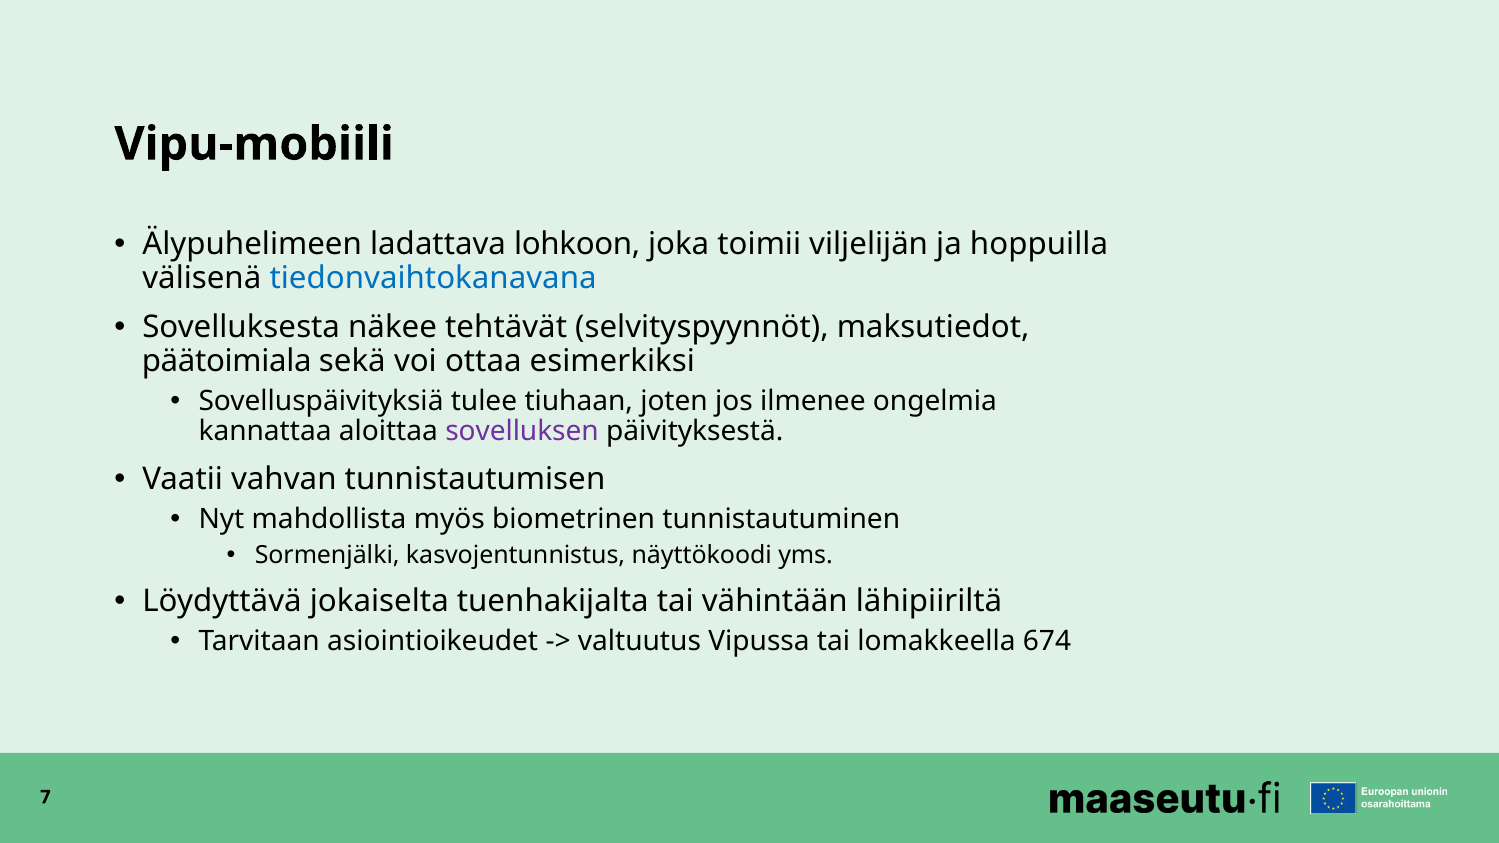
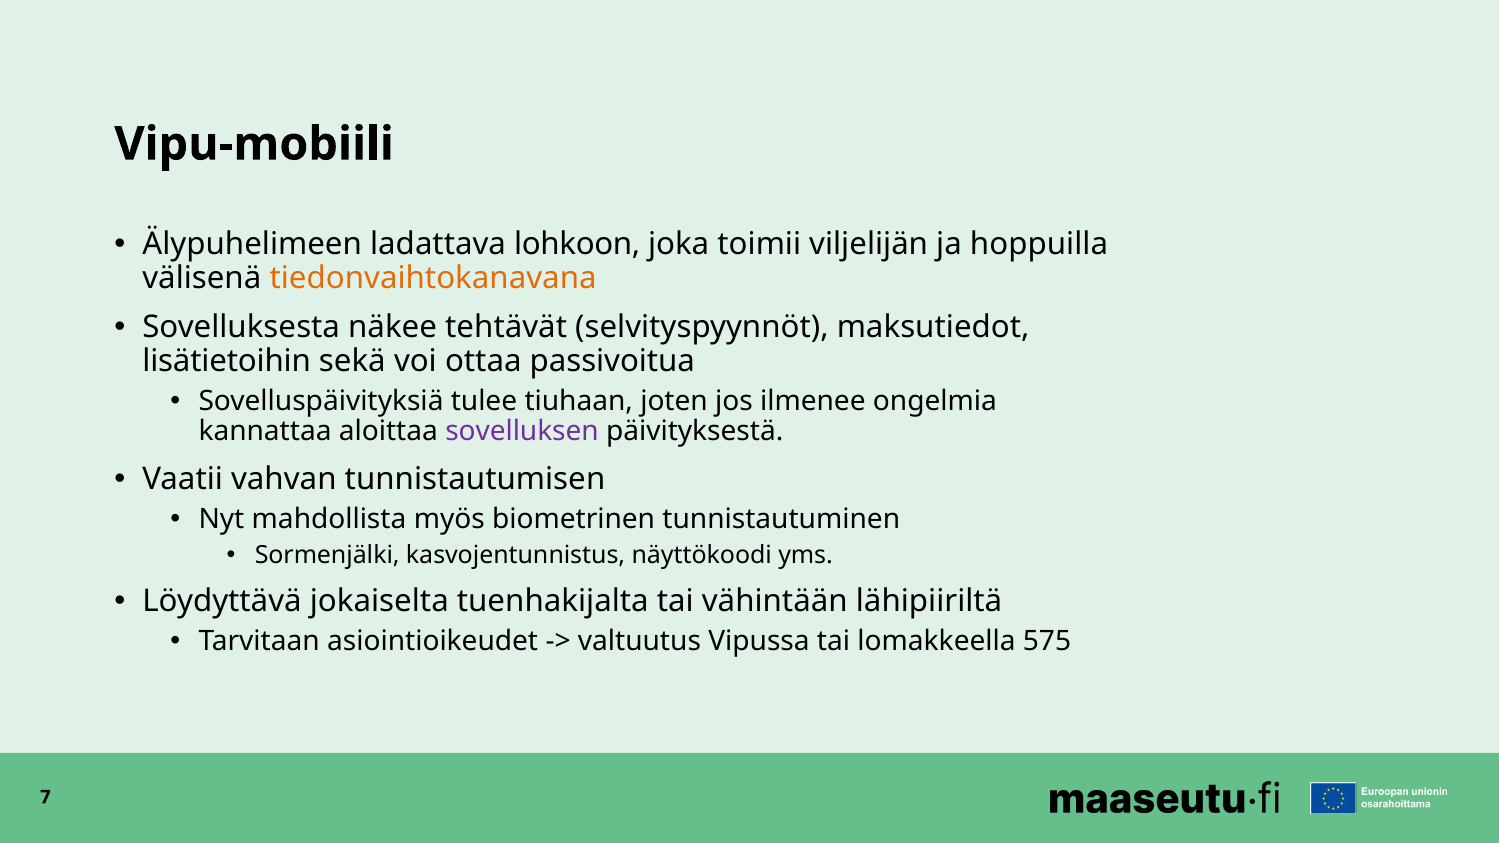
tiedonvaihtokanavana colour: blue -> orange (433, 278)
päätoimiala: päätoimiala -> lisätietoihin (227, 361)
esimerkiksi: esimerkiksi -> passivoitua (612, 361)
674: 674 -> 575 (1047, 641)
